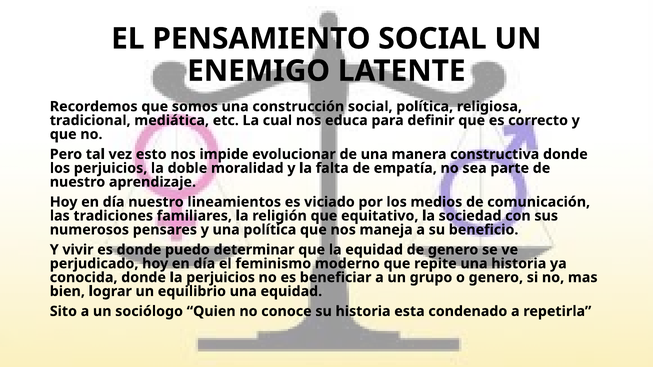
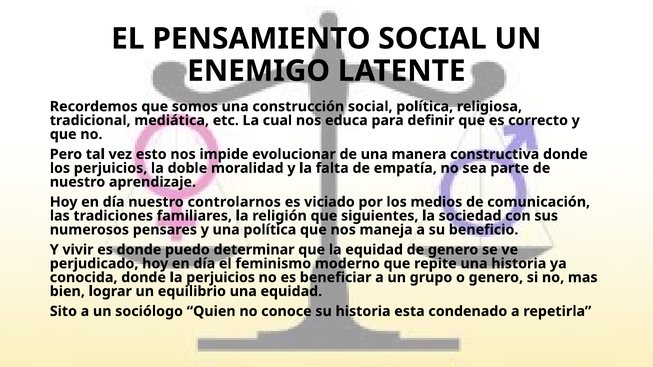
lineamientos: lineamientos -> controlarnos (234, 202)
equitativo: equitativo -> siguientes (380, 216)
